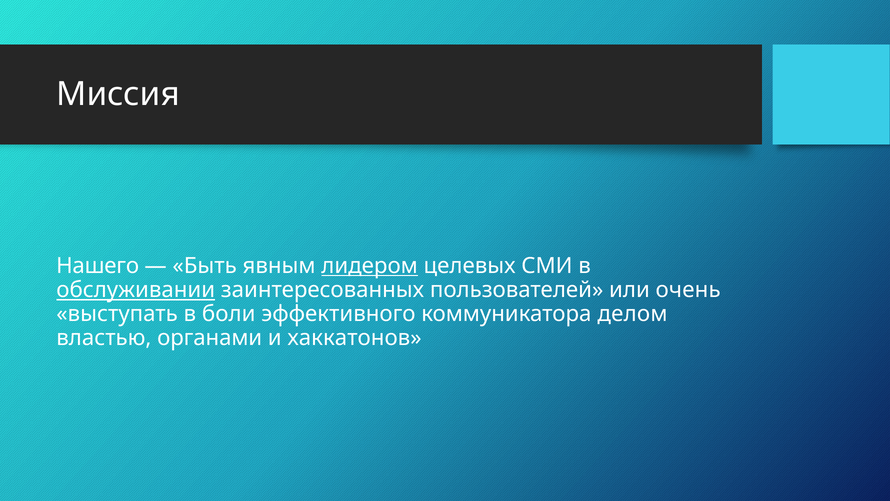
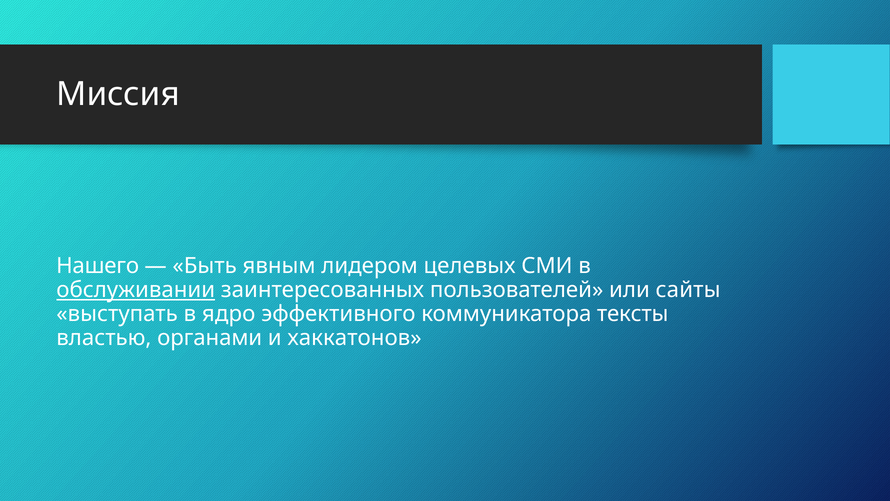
лидером underline: present -> none (370, 266)
очень: очень -> сайты (688, 290)
боли: боли -> ядро (229, 314)
делом: делом -> тексты (633, 314)
